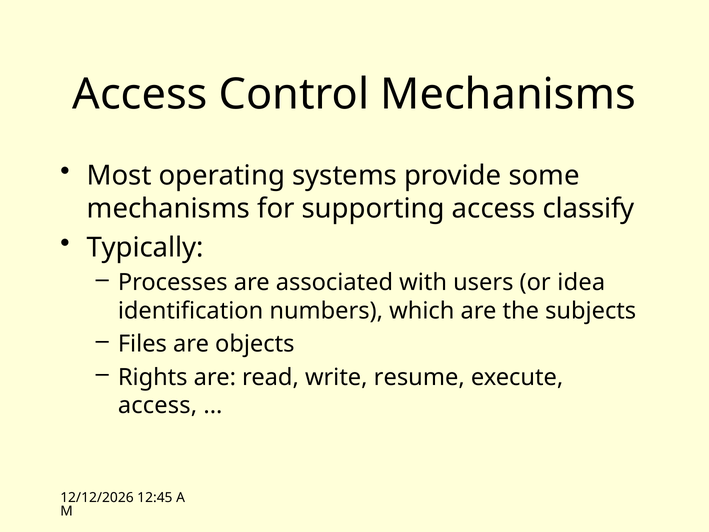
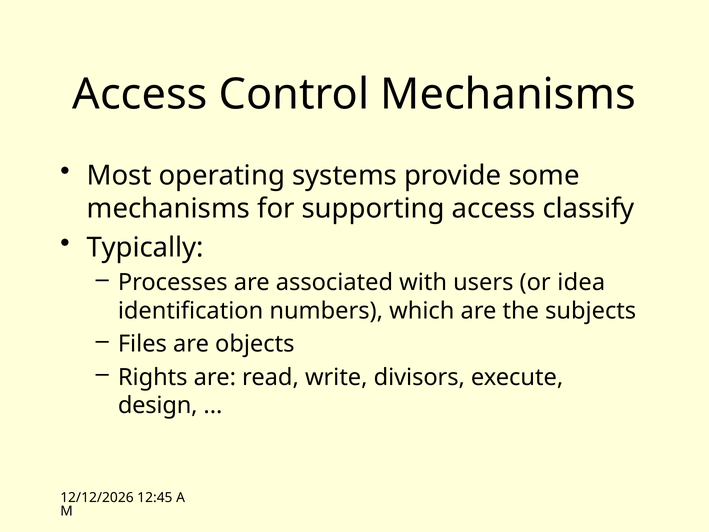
resume: resume -> divisors (419, 377)
access: access -> design (158, 405)
